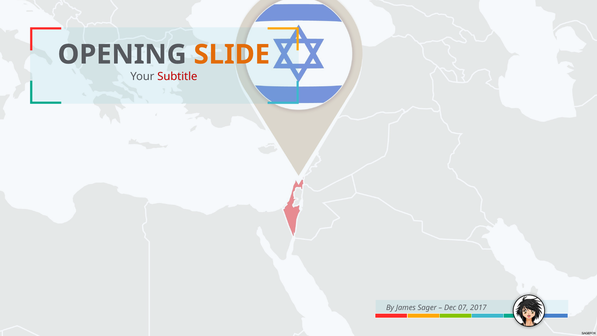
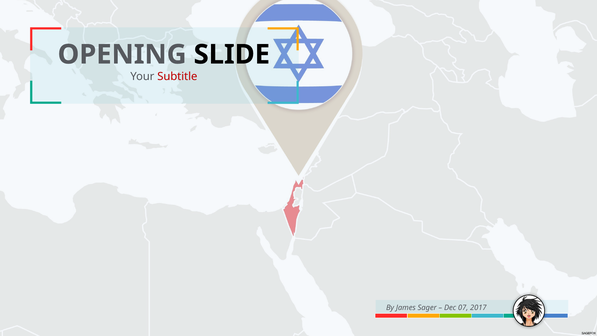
SLIDE colour: orange -> black (232, 55)
